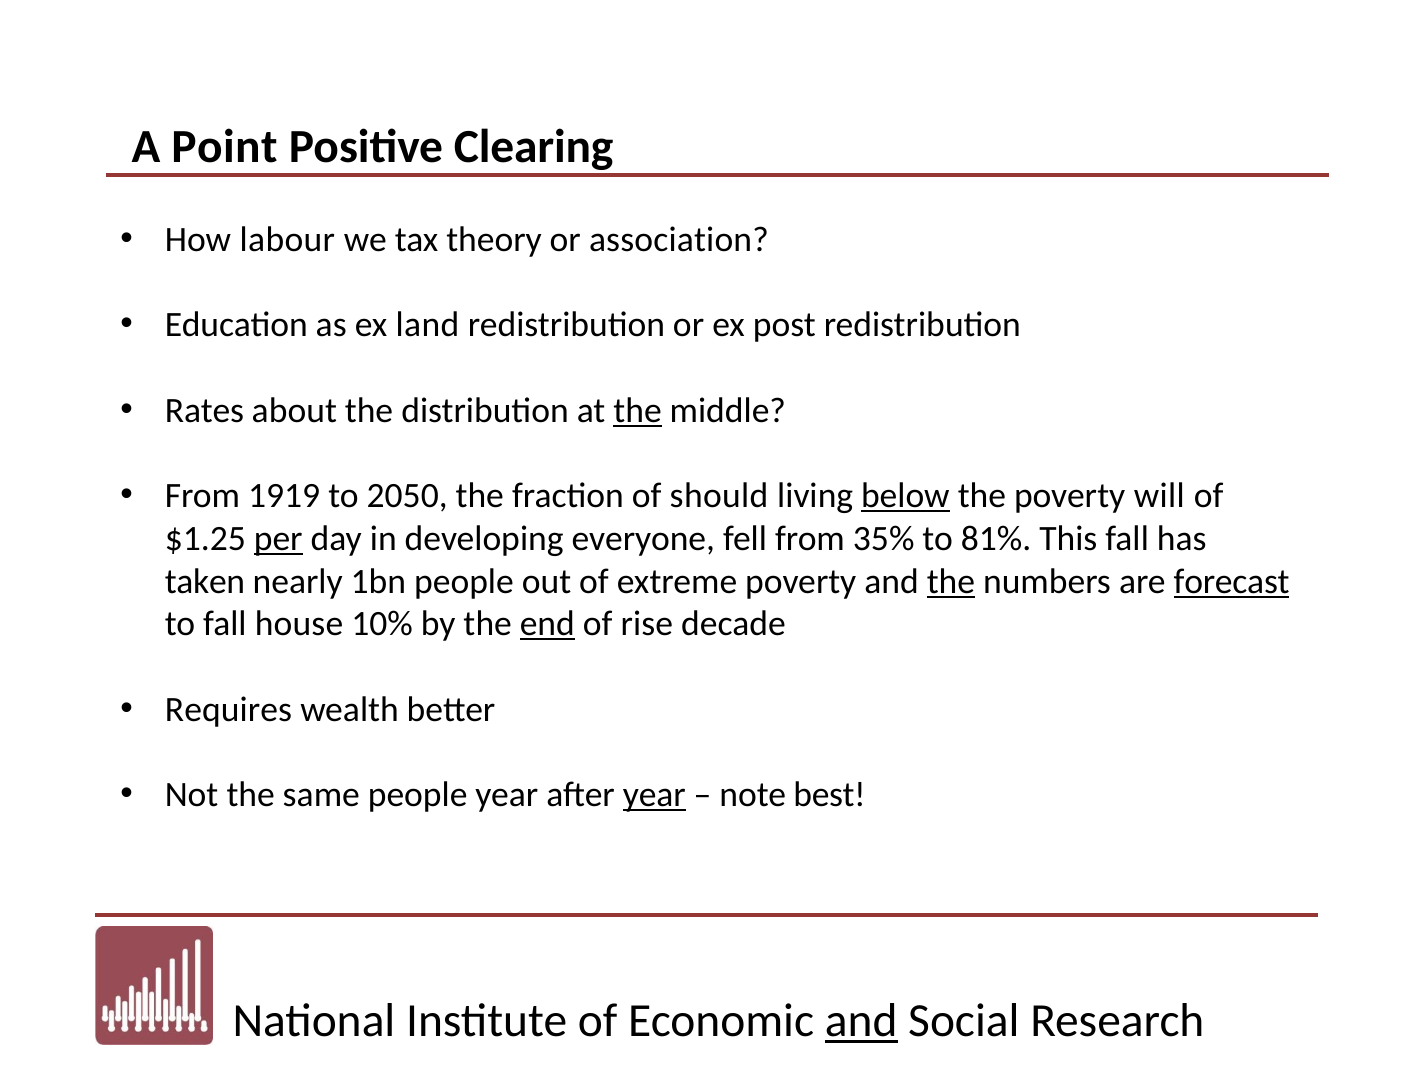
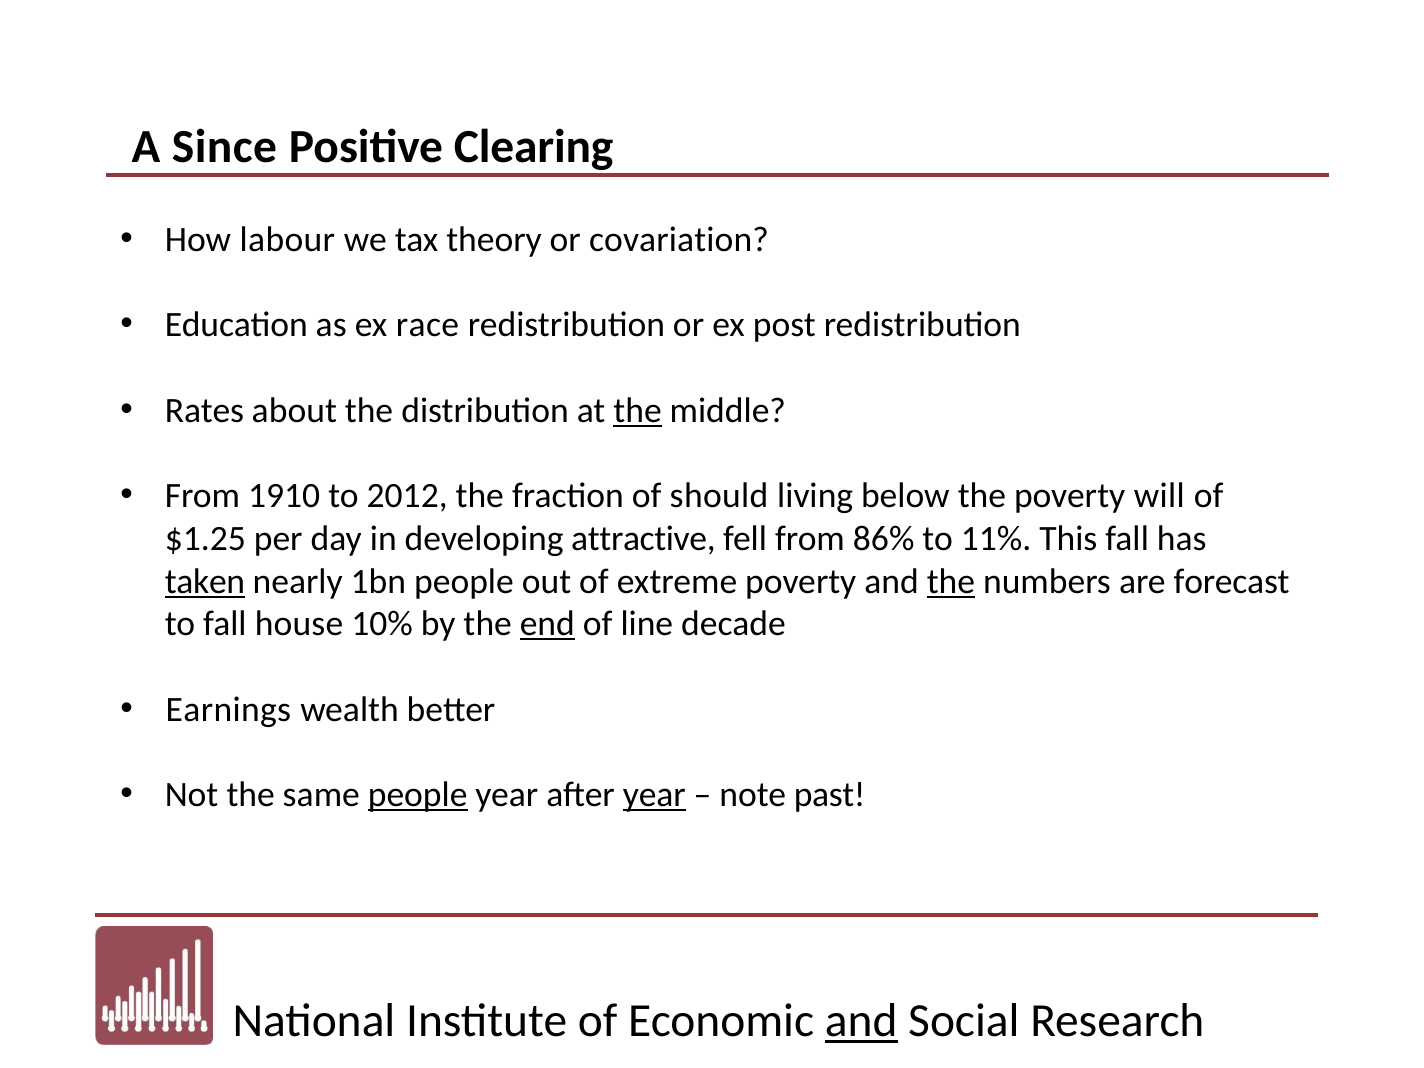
Point: Point -> Since (224, 147)
association: association -> covariation (679, 240)
land: land -> race (428, 325)
1919: 1919 -> 1910 (284, 496)
2050: 2050 -> 2012 (407, 496)
below underline: present -> none (905, 496)
per underline: present -> none (278, 539)
everyone: everyone -> attractive (643, 539)
35%: 35% -> 86% (884, 539)
81%: 81% -> 11% (996, 539)
taken underline: none -> present (205, 581)
forecast underline: present -> none (1232, 581)
rise: rise -> line (647, 624)
Requires: Requires -> Earnings (228, 710)
people underline: none -> present (418, 795)
best: best -> past (830, 795)
